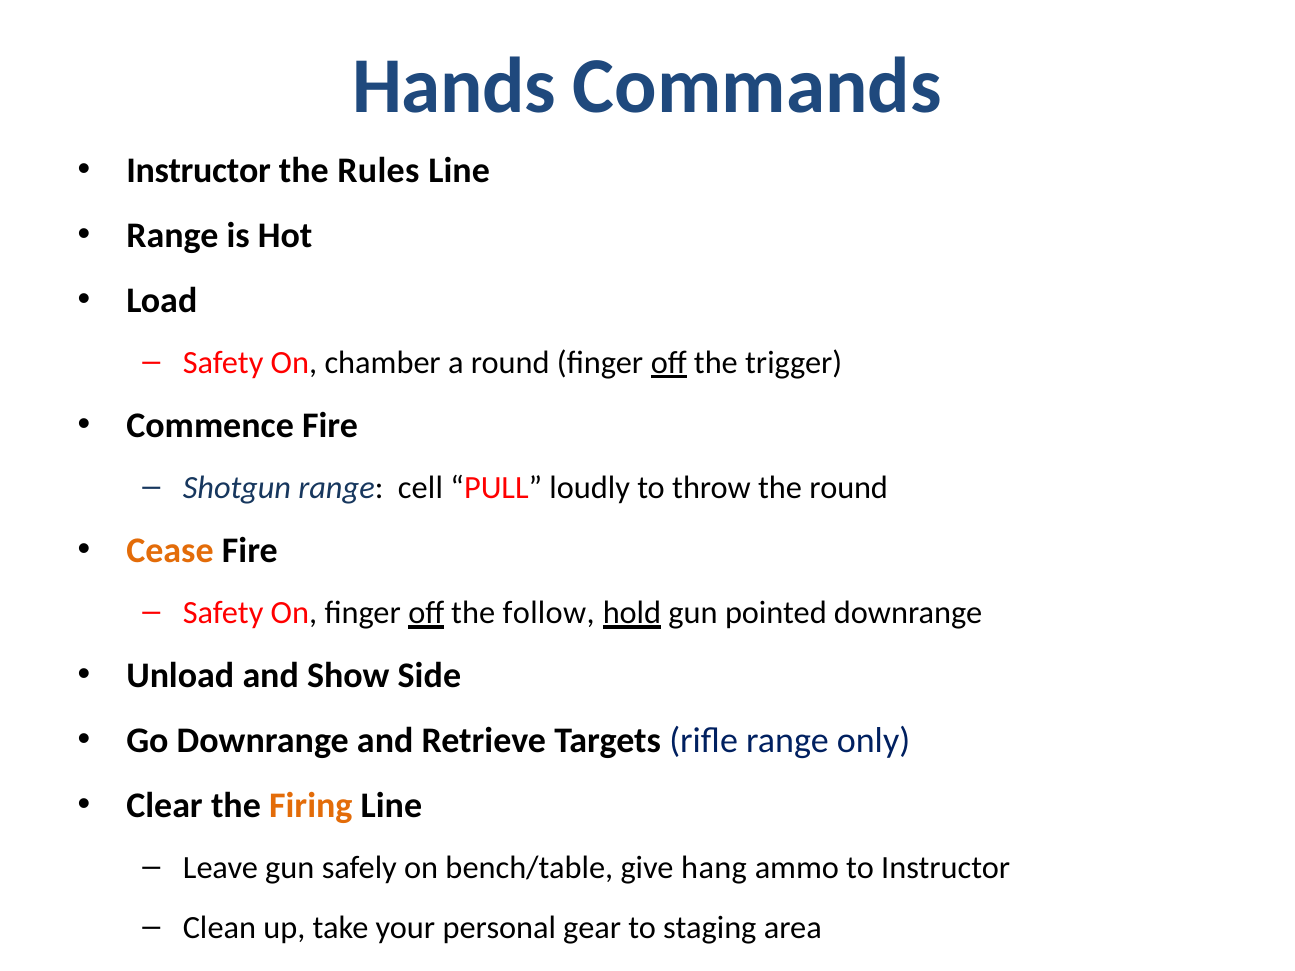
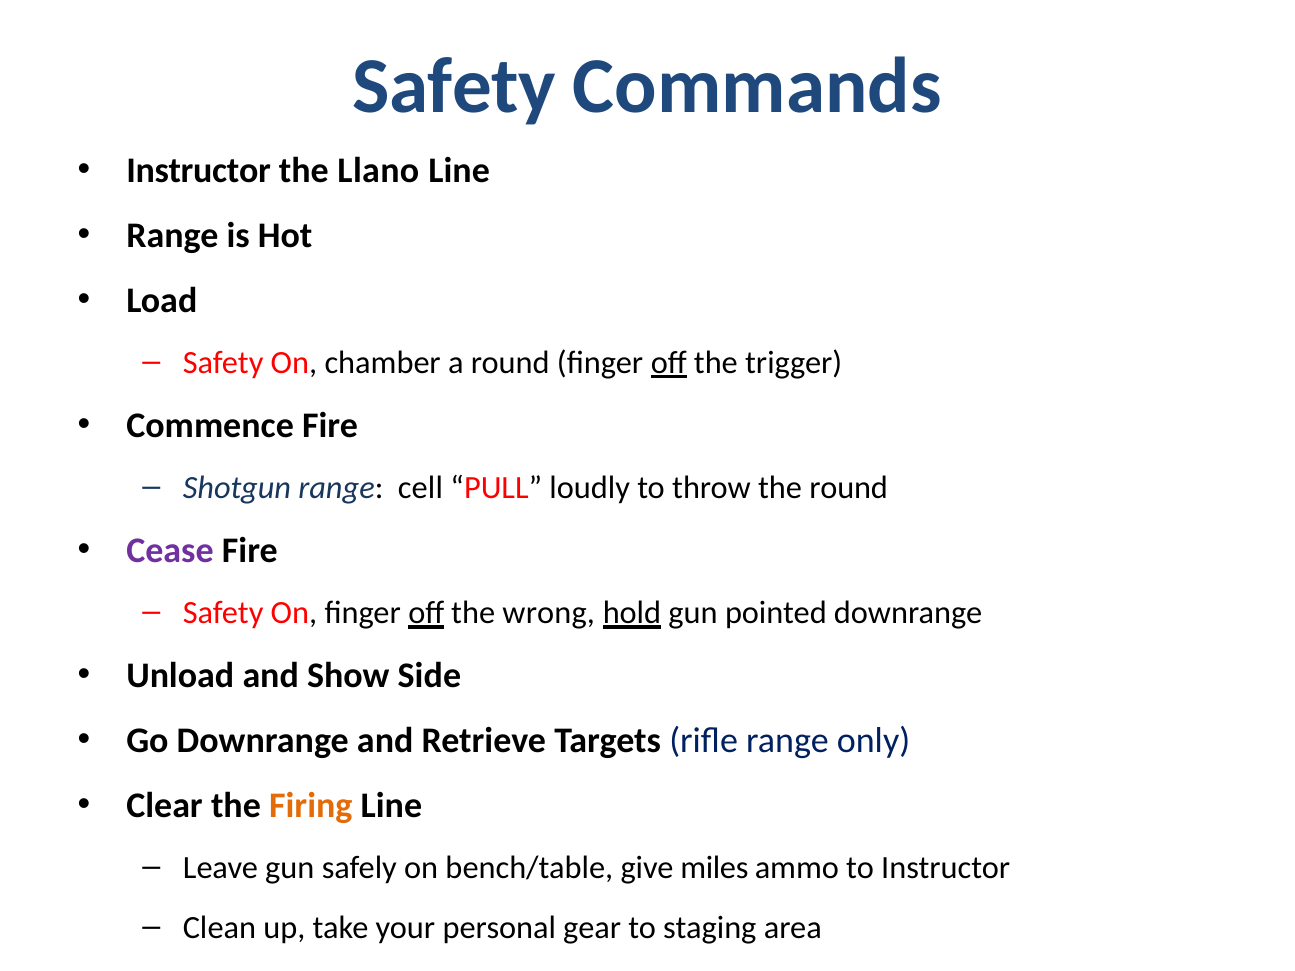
Hands: Hands -> Safety (454, 86)
Rules: Rules -> Llano (378, 171)
Cease colour: orange -> purple (170, 551)
follow: follow -> wrong (549, 613)
hang: hang -> miles (714, 868)
